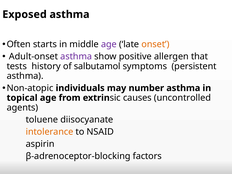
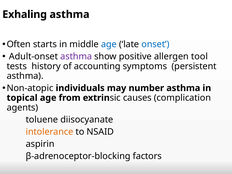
Exposed: Exposed -> Exhaling (25, 14)
age colour: purple -> blue (109, 44)
onset colour: orange -> blue (155, 44)
that: that -> tool (199, 56)
salbutamol: salbutamol -> accounting (97, 66)
uncontrolled: uncontrolled -> complication (182, 98)
